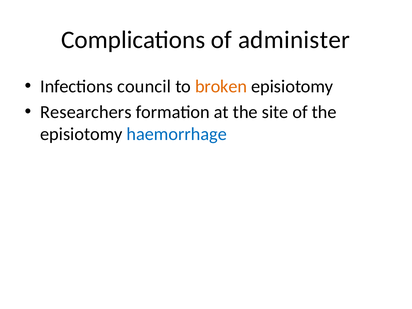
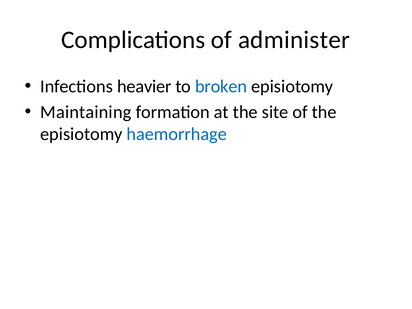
council: council -> heavier (144, 86)
broken colour: orange -> blue (221, 86)
Researchers: Researchers -> Maintaining (86, 112)
